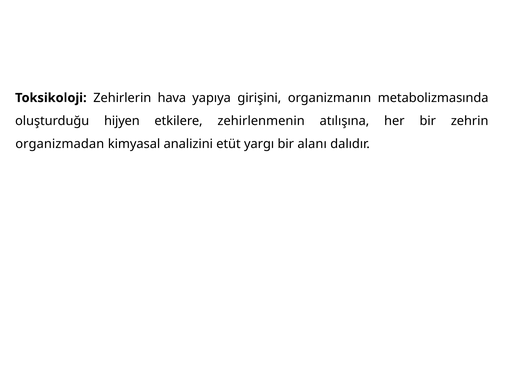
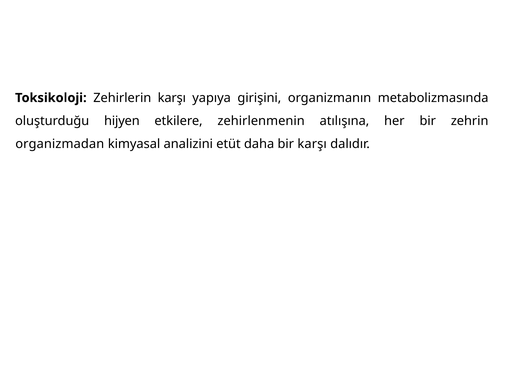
Zehirlerin hava: hava -> karşı (172, 98)
yargı: yargı -> daha (259, 144)
bir alanı: alanı -> karşı (312, 144)
